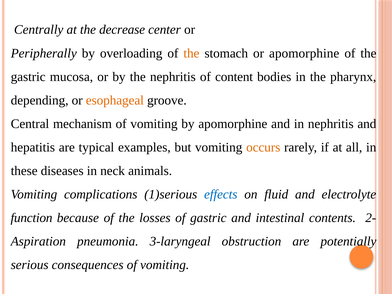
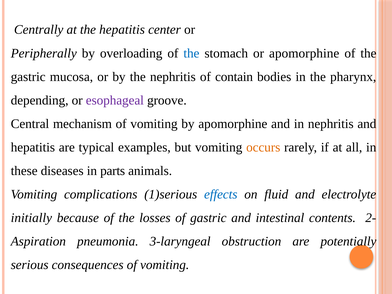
the decrease: decrease -> hepatitis (122, 30)
the colour: orange -> blue (191, 53)
content: content -> contain (234, 77)
esophageal colour: orange -> purple (115, 100)
neck: neck -> parts (113, 171)
function: function -> initially (31, 218)
